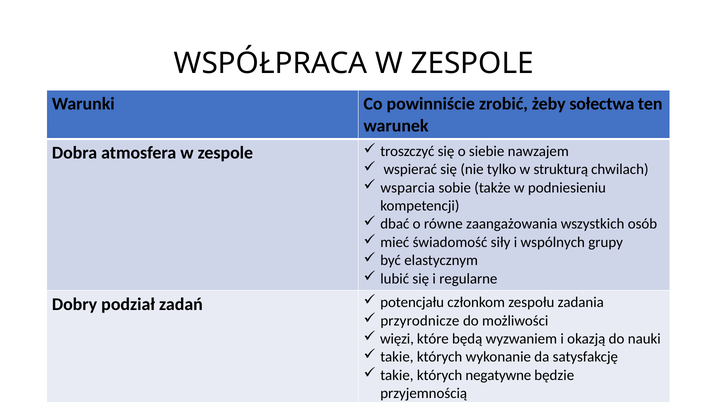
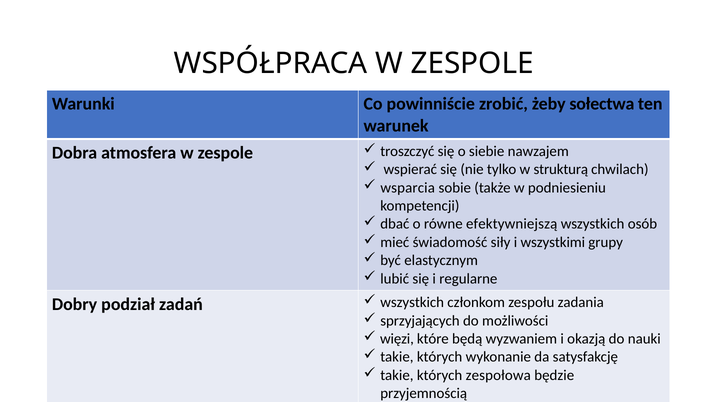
zaangażowania: zaangażowania -> efektywniejszą (512, 224)
wspólnych: wspólnych -> wszystkimi (553, 242)
potencjału: potencjału -> wszystkich (412, 303)
przyrodnicze: przyrodnicze -> sprzyjających (420, 321)
negatywne: negatywne -> zespołowa (498, 375)
